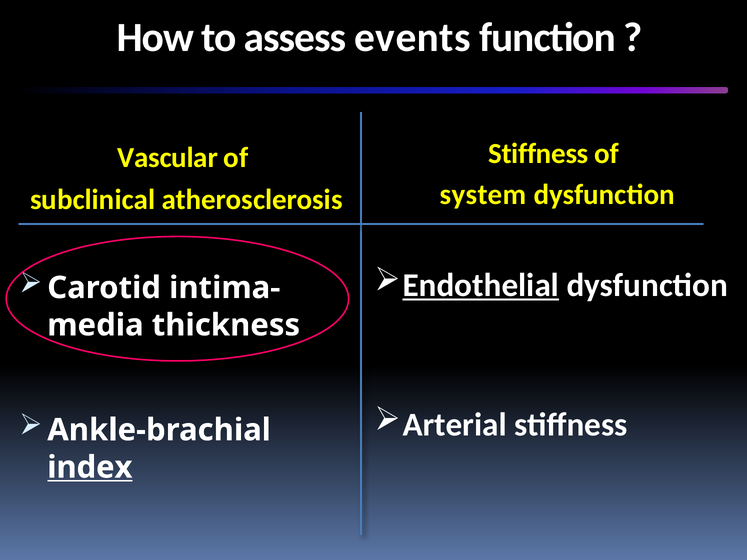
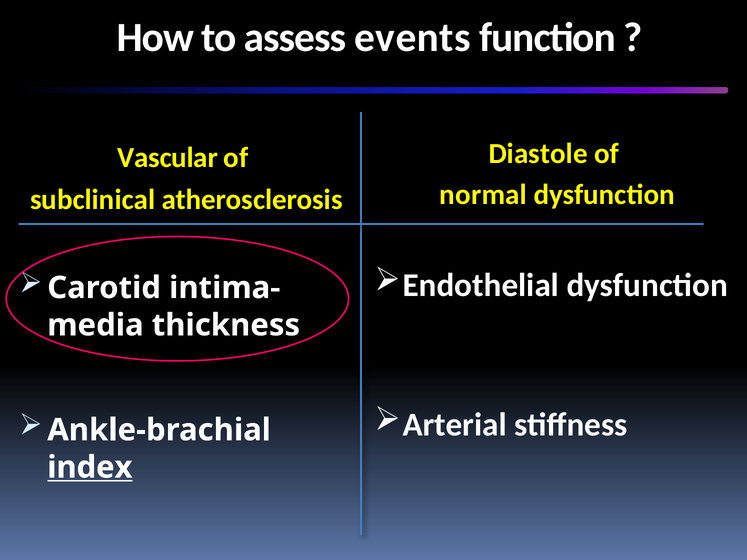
Stiffness: Stiffness -> Diastole (538, 154)
system: system -> normal (483, 195)
Endothelial underline: present -> none (481, 285)
